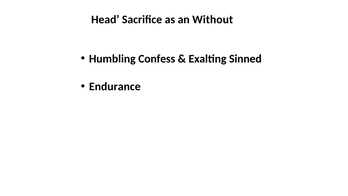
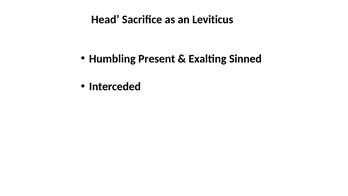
Without: Without -> Leviticus (213, 19)
Confess: Confess -> Present (157, 59)
Endurance: Endurance -> Interceded (115, 86)
